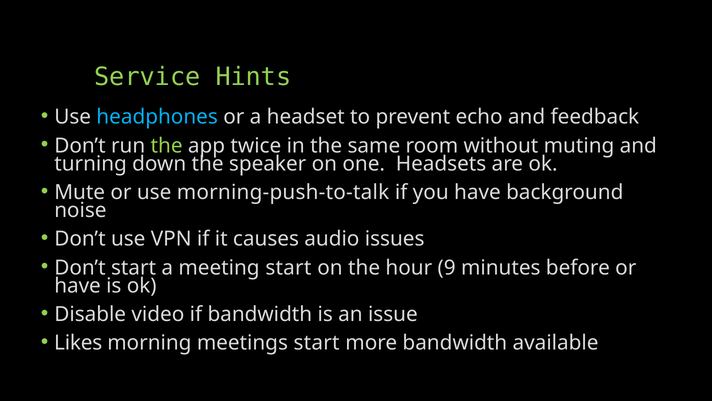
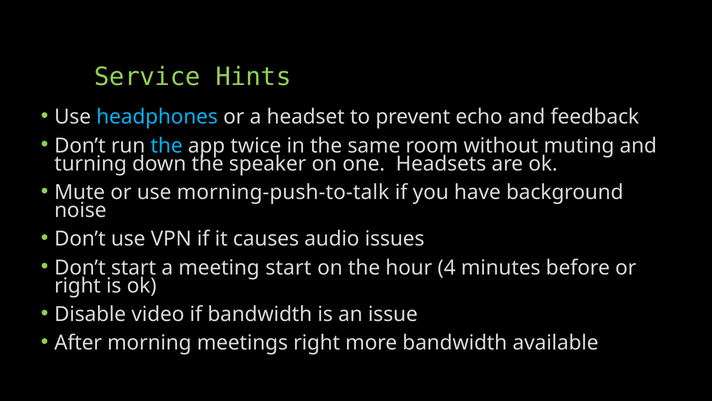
the colour: light green -> light blue (167, 146)
9: 9 -> 4 (447, 267)
have: have -> right (78, 285)
Likes: Likes -> After (78, 343)
meetings start: start -> right (317, 343)
